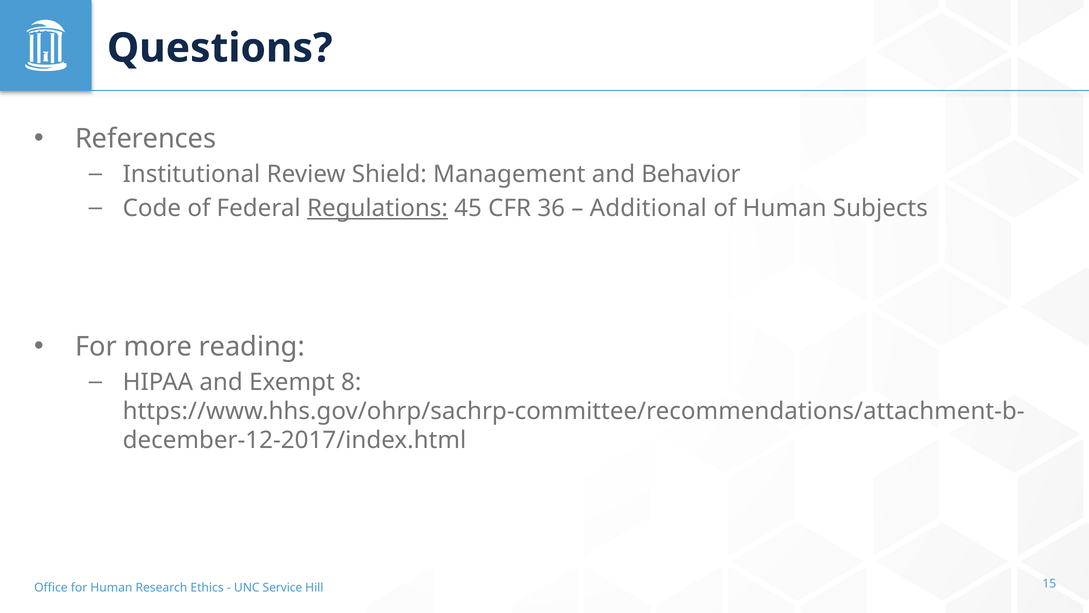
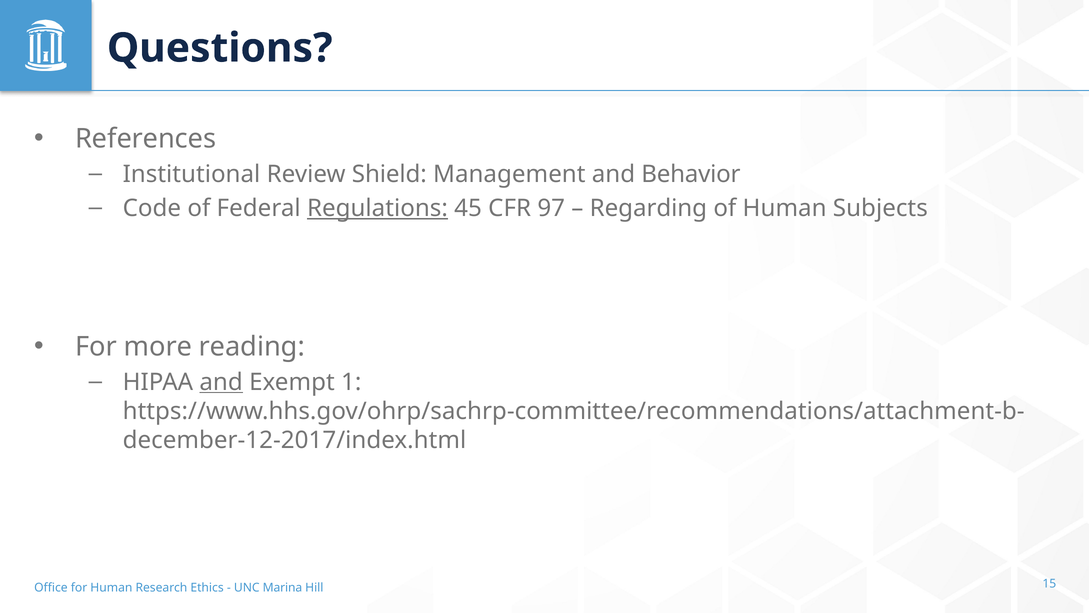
36: 36 -> 97 (551, 208)
Additional: Additional -> Regarding (648, 208)
and underline: none -> present (221, 382)
8: 8 -> 1 (351, 382)
Service: Service -> Marina (282, 587)
